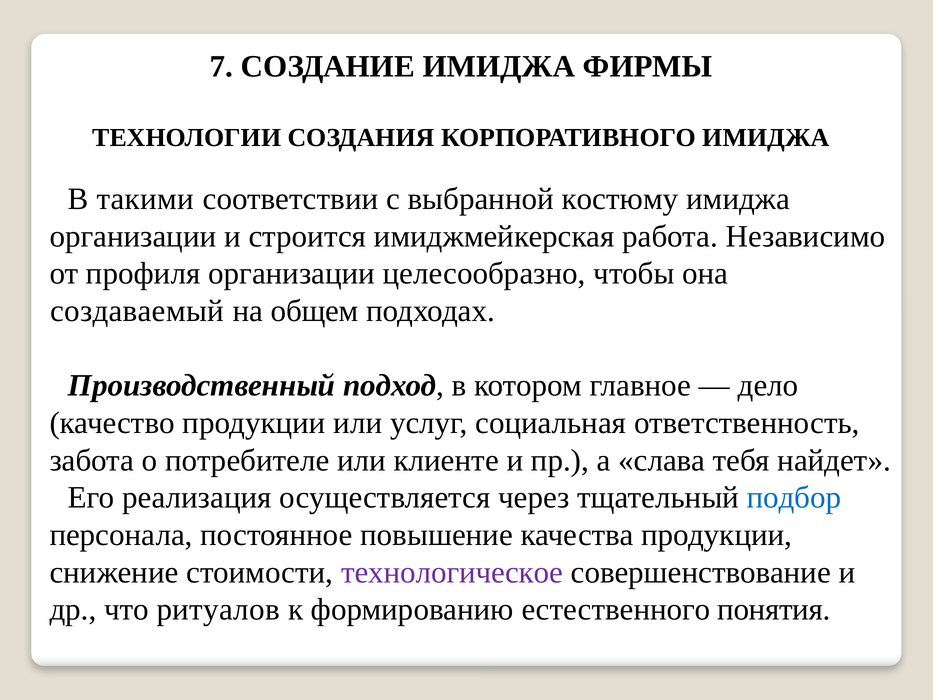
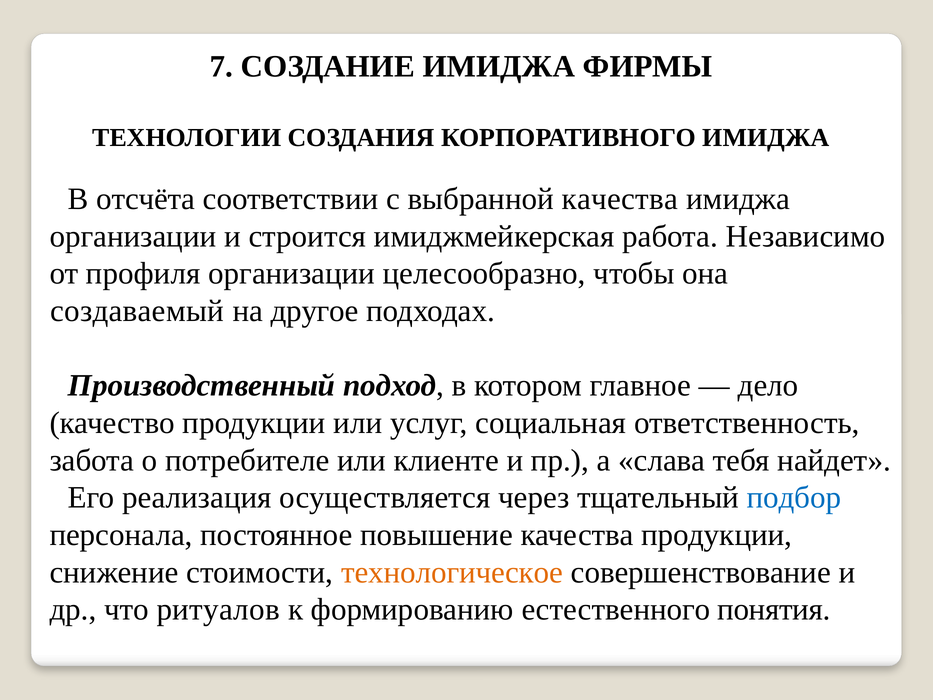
такими: такими -> отсчёта (146, 199)
выбранной костюму: костюму -> качества (620, 199)
общем: общем -> другое (315, 311)
технологическое colour: purple -> orange (452, 572)
